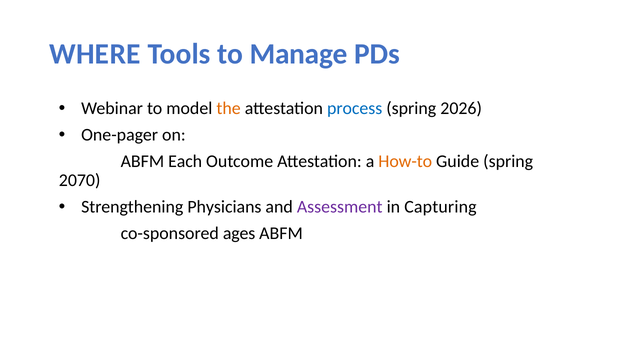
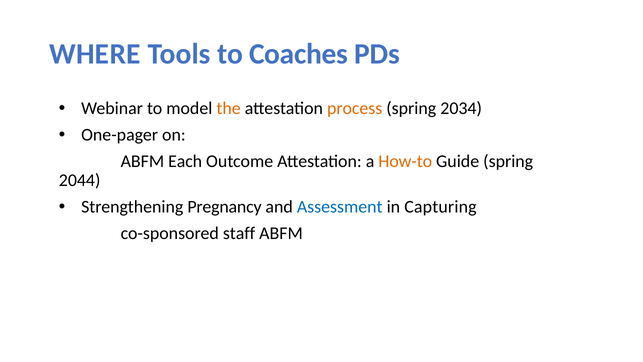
Manage: Manage -> Coaches (299, 54)
process colour: blue -> orange (355, 108)
2026: 2026 -> 2034 (461, 108)
2070: 2070 -> 2044 (80, 180)
Physicians: Physicians -> Pregnancy (225, 207)
Assessment colour: purple -> blue (340, 207)
ages: ages -> staff (239, 233)
